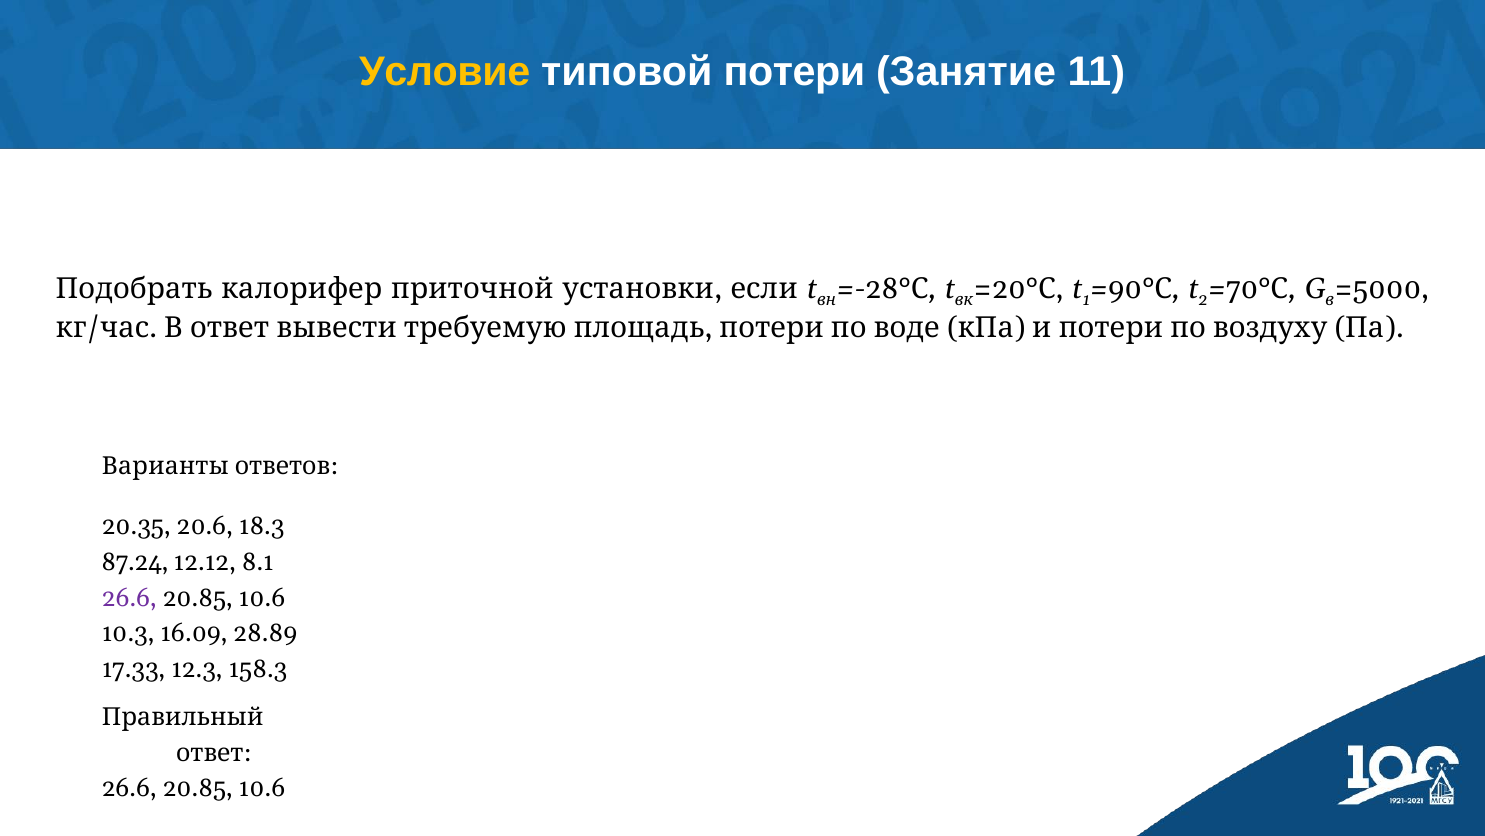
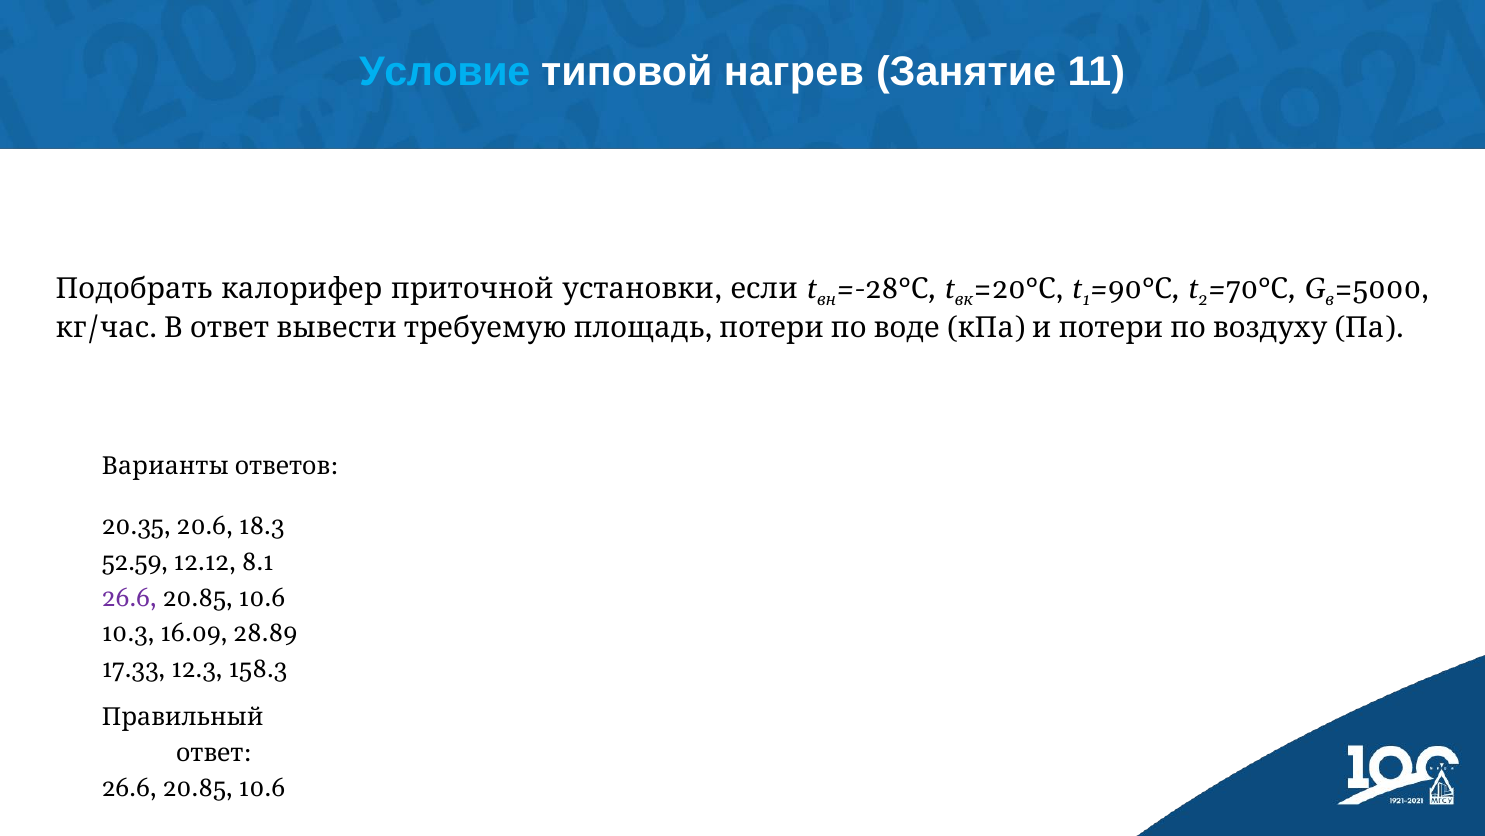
Условие colour: yellow -> light blue (445, 72)
потери: потери -> нагрев (794, 72)
87.24: 87.24 -> 52.59 (135, 562)
